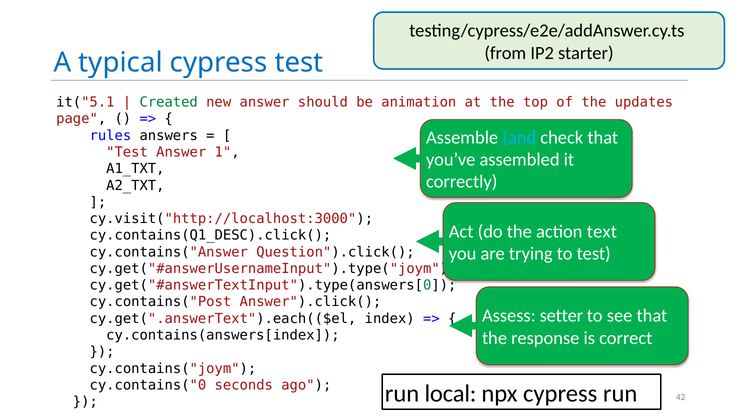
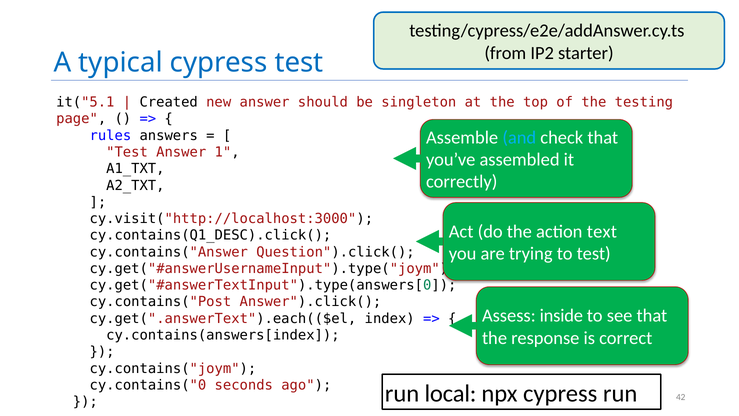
Created colour: green -> black (169, 102)
animation: animation -> singleton (419, 102)
updates: updates -> testing (644, 102)
setter: setter -> inside (561, 316)
